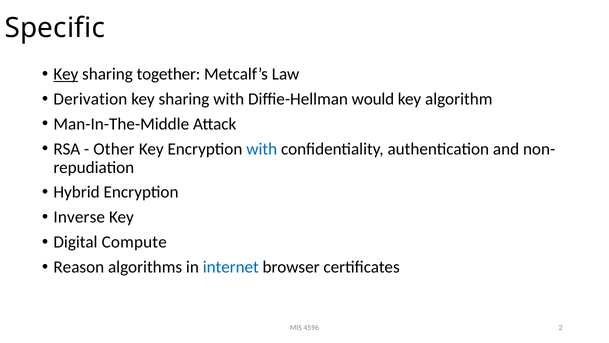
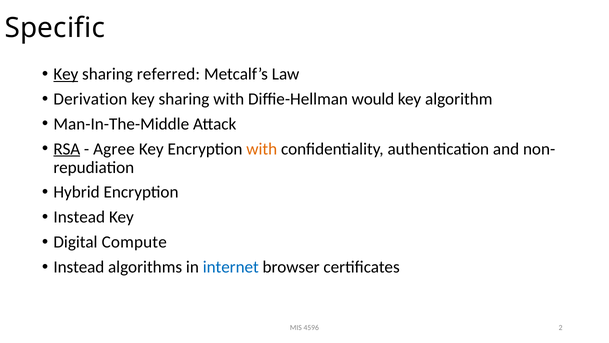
together: together -> referred (168, 74)
RSA underline: none -> present (67, 149)
Other: Other -> Agree (114, 149)
with colour: blue -> orange (262, 149)
Inverse: Inverse -> Instead (79, 217)
Reason: Reason -> Instead (79, 267)
